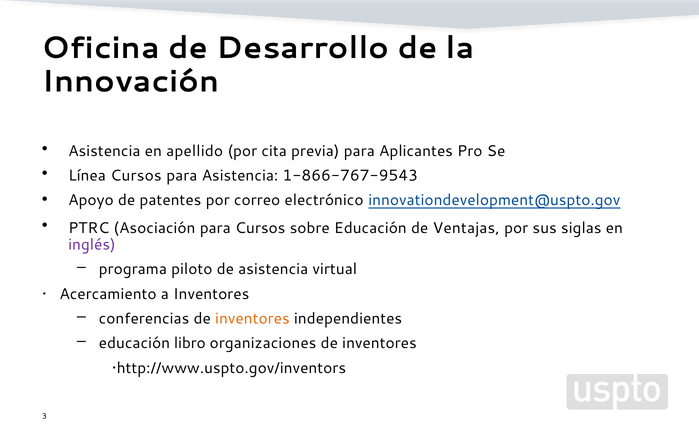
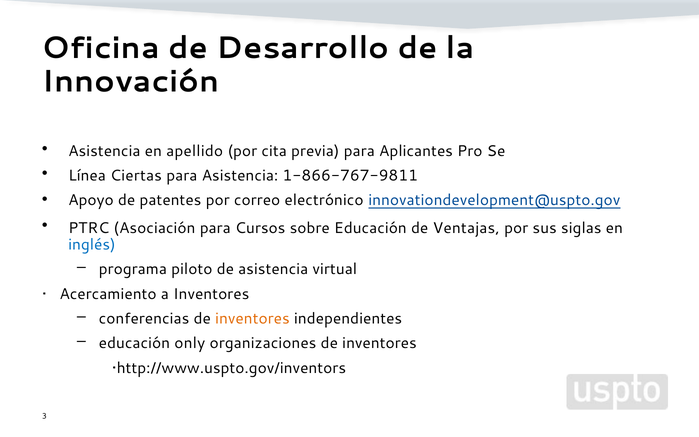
Línea Cursos: Cursos -> Ciertas (136, 176)
1-866-767-9543: 1-866-767-9543 -> 1-866-767-9811 (350, 176)
inglés colour: purple -> blue (92, 245)
libro: libro -> only (190, 343)
